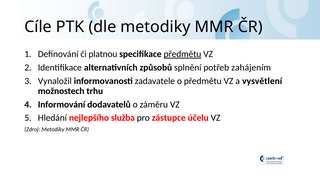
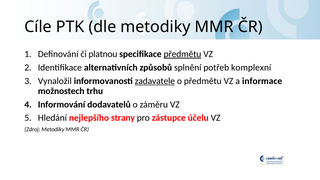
zahájením: zahájením -> komplexní (251, 68)
zadavatele underline: none -> present (155, 81)
vysvětlení: vysvětlení -> informace (262, 81)
služba: služba -> strany (123, 118)
